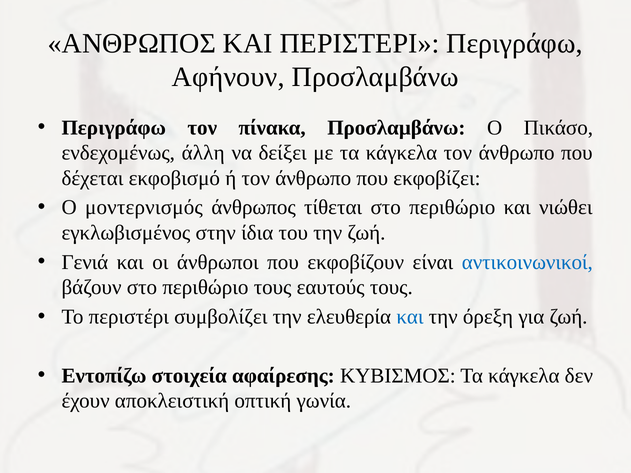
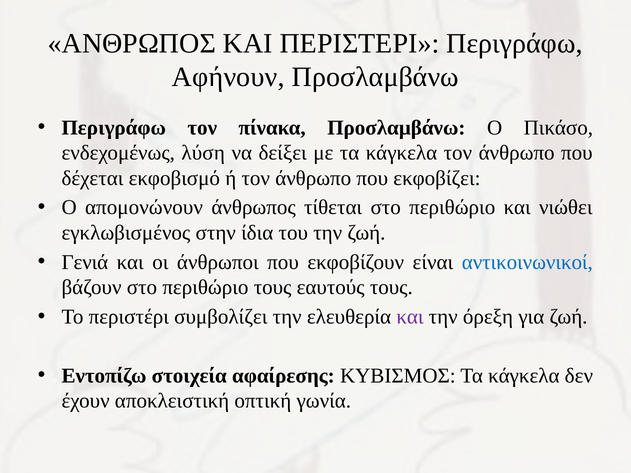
άλλη: άλλη -> λύση (203, 153)
μοντερνισμός: μοντερνισμός -> απομονώνουν (144, 208)
και colour: blue -> purple (410, 317)
